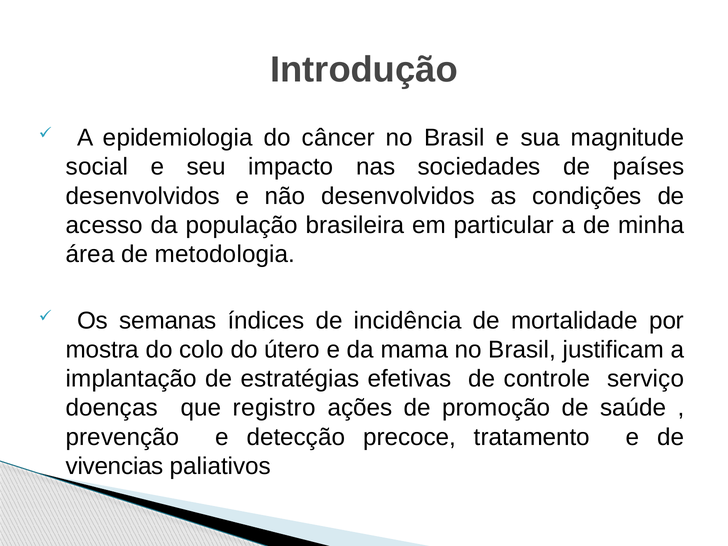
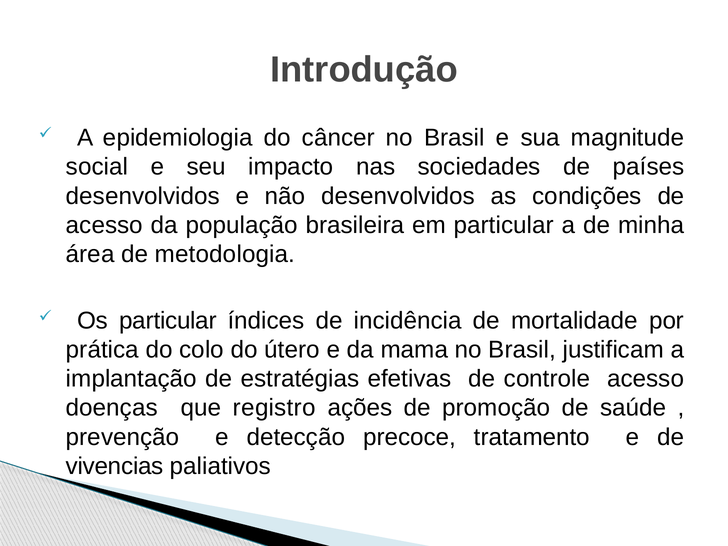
Os semanas: semanas -> particular (168, 321)
mostra: mostra -> prática (102, 350)
controle serviço: serviço -> acesso (646, 379)
